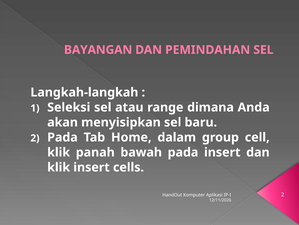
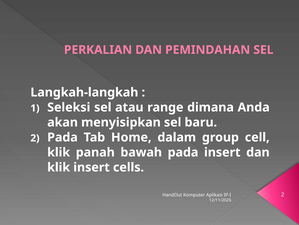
BAYANGAN: BAYANGAN -> PERKALIAN (98, 50)
